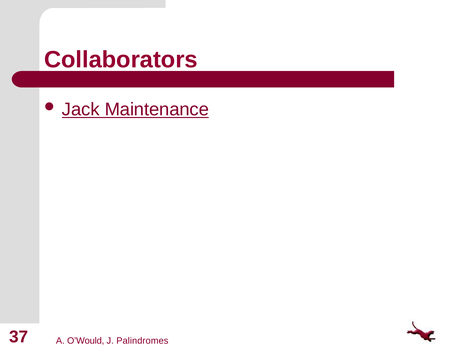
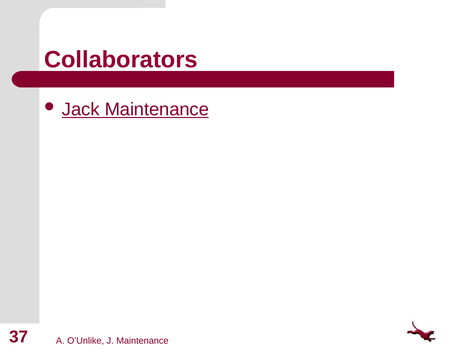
O’Would: O’Would -> O’Unlike (86, 341)
J Palindromes: Palindromes -> Maintenance (142, 341)
